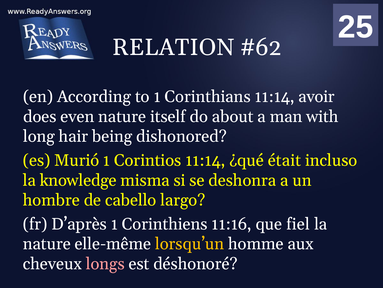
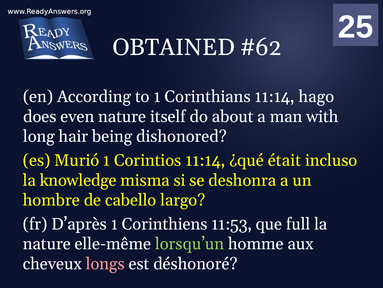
RELATION: RELATION -> OBTAINED (174, 47)
avoir: avoir -> hago (316, 97)
11:16: 11:16 -> 11:53 (232, 224)
fiel: fiel -> full (298, 224)
lorsqu’un colour: yellow -> light green (190, 243)
